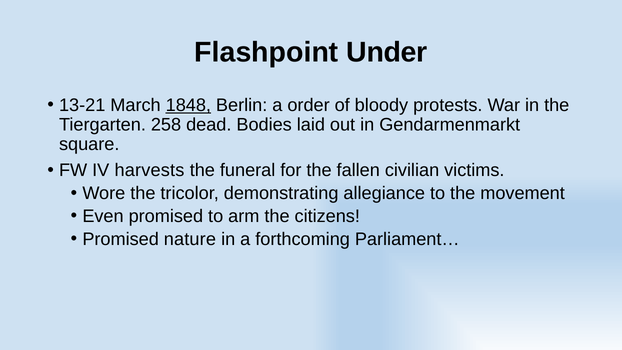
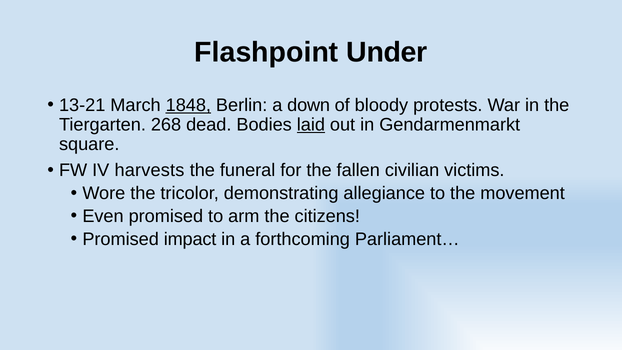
order: order -> down (309, 105)
258: 258 -> 268 (166, 125)
laid underline: none -> present (311, 125)
nature: nature -> impact (190, 239)
